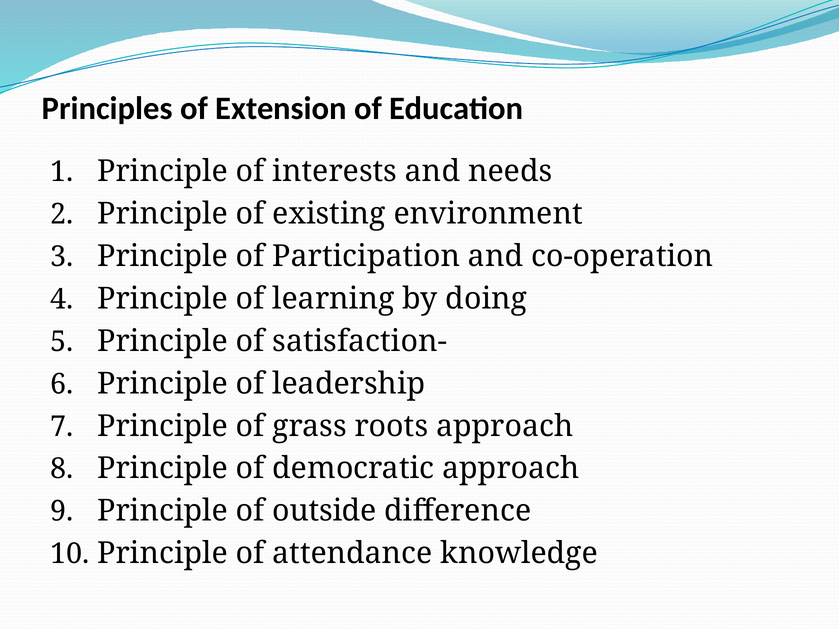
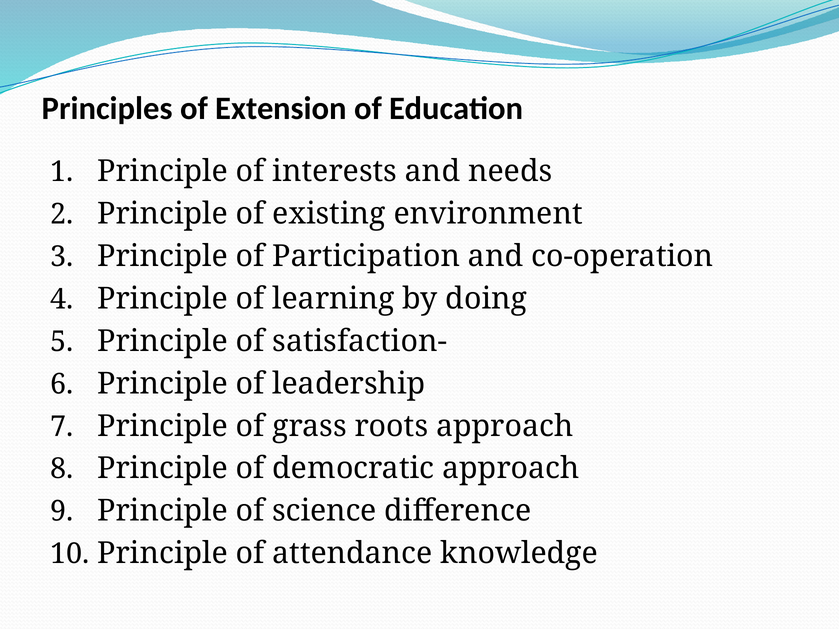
outside: outside -> science (324, 511)
